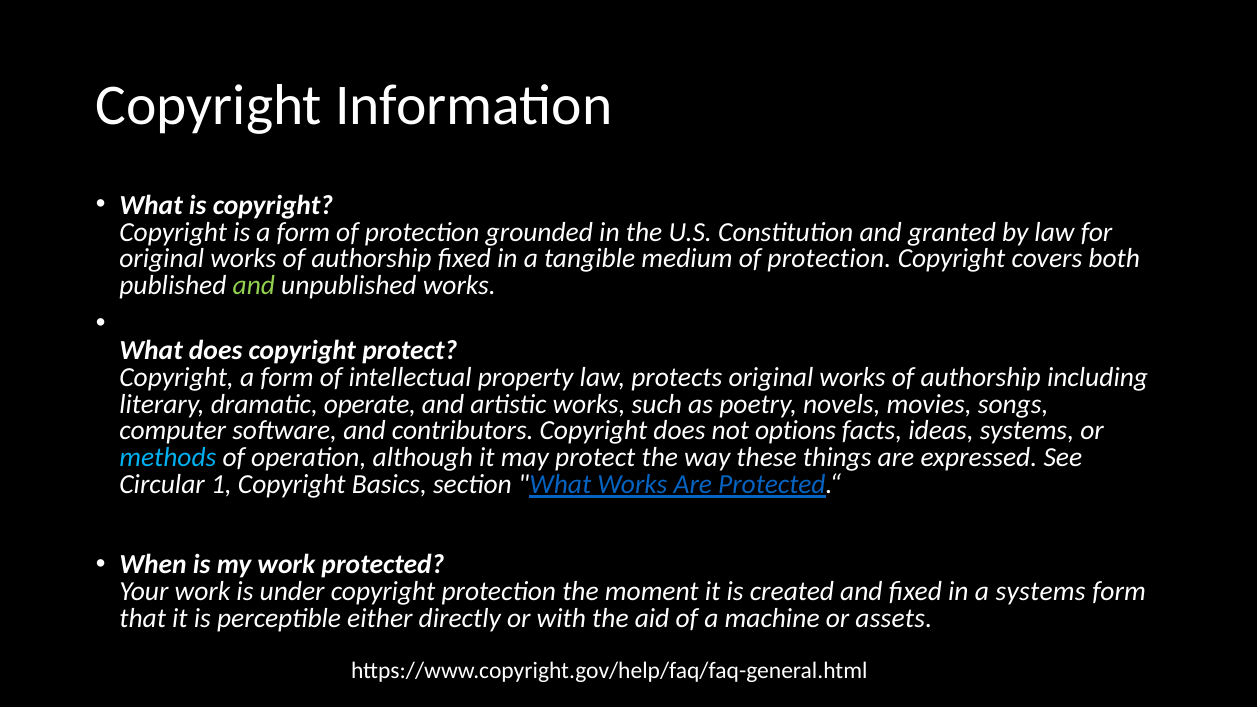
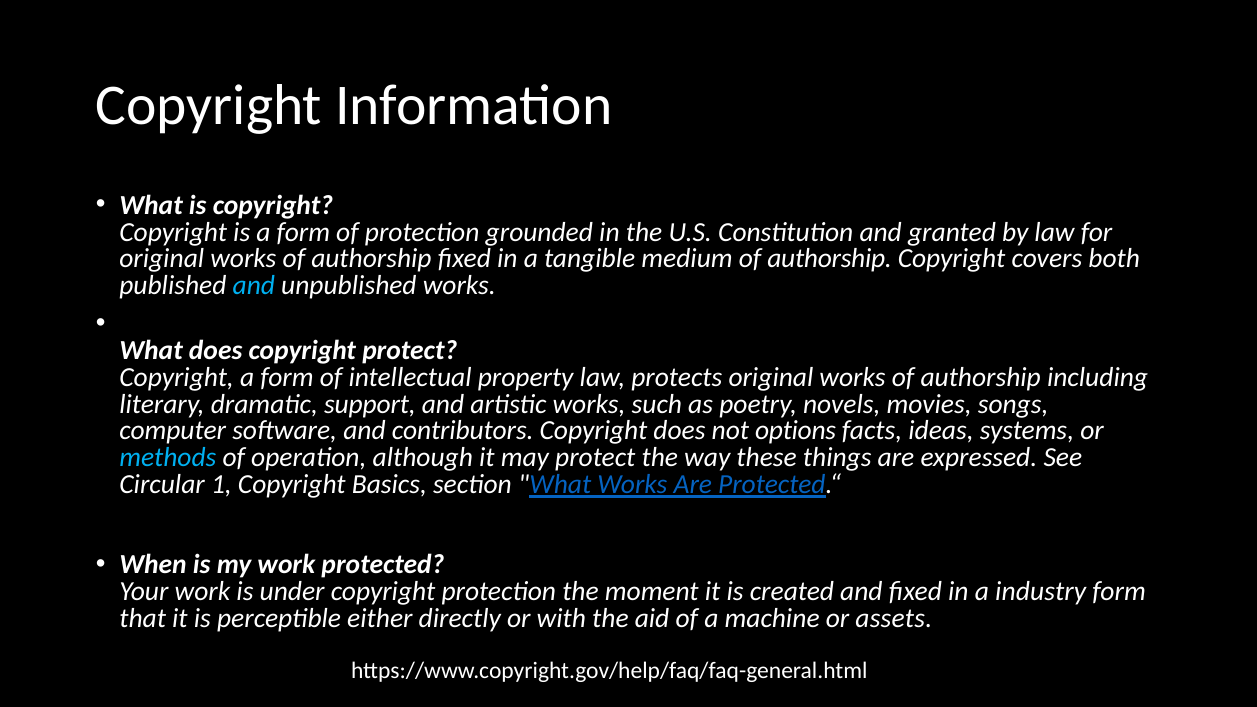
medium of protection: protection -> authorship (830, 259)
and colour: light green -> light blue (254, 285)
operate: operate -> support (370, 404)
a systems: systems -> industry (1041, 591)
